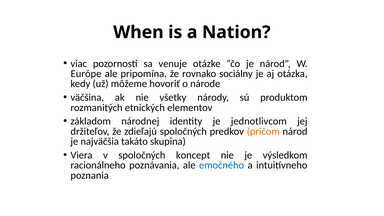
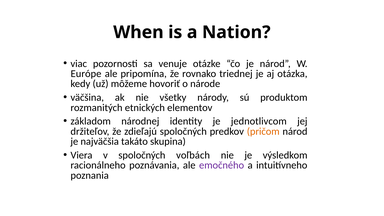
sociálny: sociálny -> triednej (236, 74)
koncept: koncept -> voľbách (193, 155)
emočného colour: blue -> purple (222, 165)
